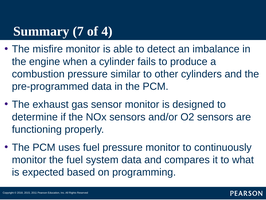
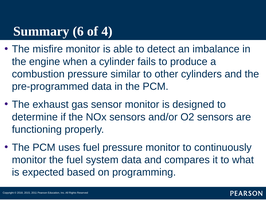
7: 7 -> 6 (78, 31)
